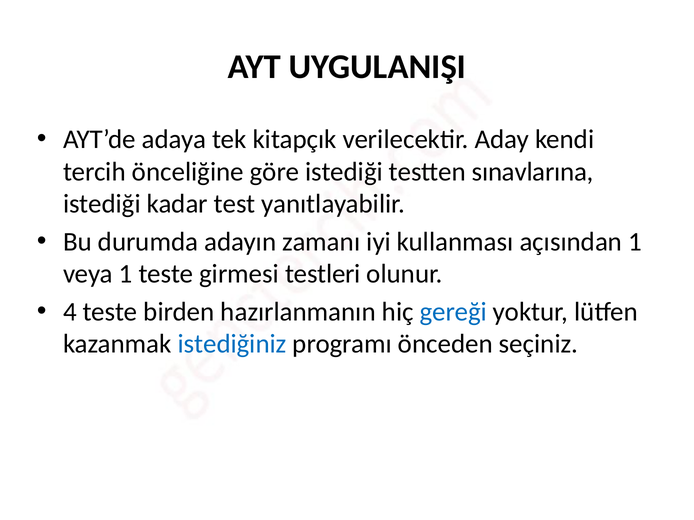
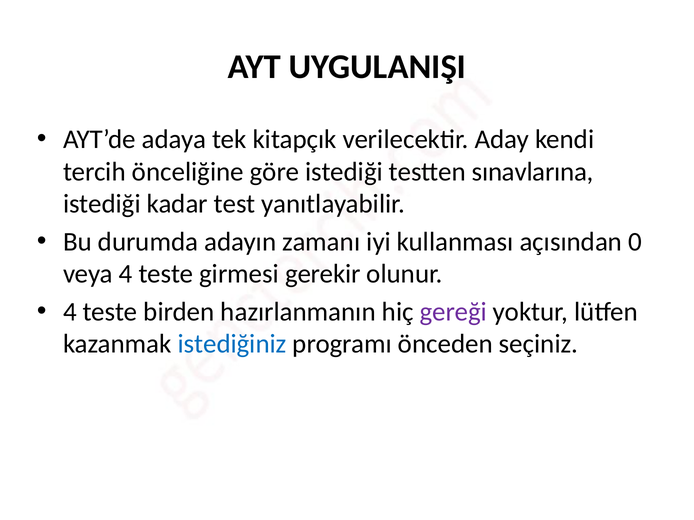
açısından 1: 1 -> 0 (635, 242)
veya 1: 1 -> 4 (126, 274)
testleri: testleri -> gerekir (323, 274)
gereği colour: blue -> purple (453, 312)
